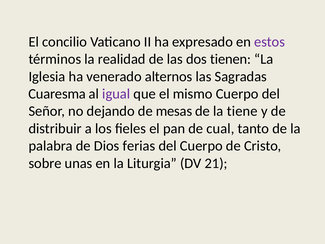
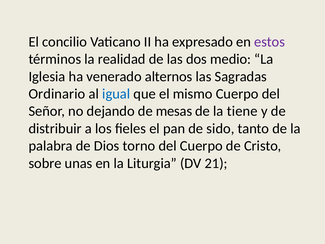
tienen: tienen -> medio (231, 59)
Cuaresma: Cuaresma -> Ordinario (57, 94)
igual colour: purple -> blue (116, 94)
cual: cual -> sido (220, 128)
ferias: ferias -> torno (139, 146)
